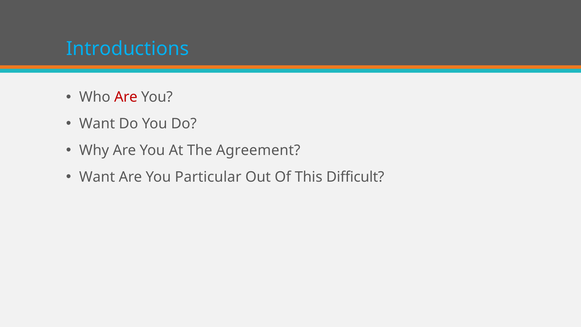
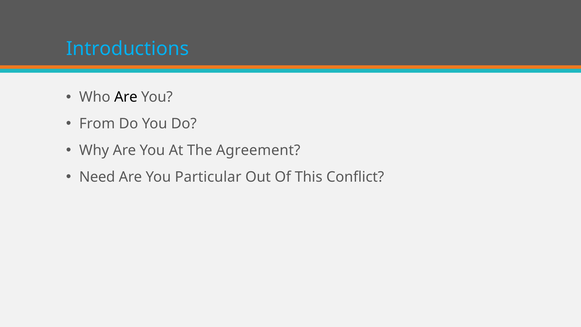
Are colour: red -> black (126, 97)
Want: Want -> From (97, 124)
Want: Want -> Need (97, 177)
Difficult: Difficult -> Conflict (355, 177)
